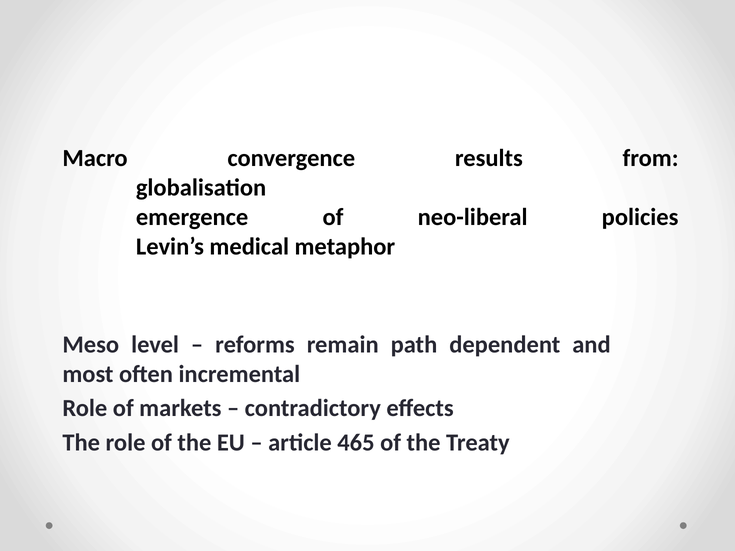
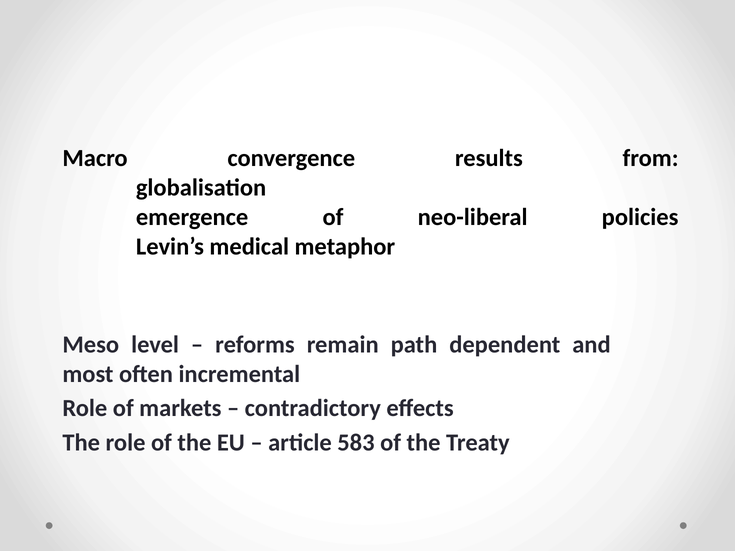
465: 465 -> 583 (356, 443)
